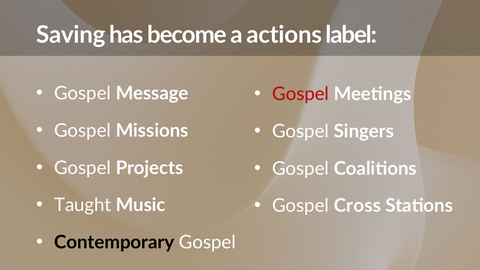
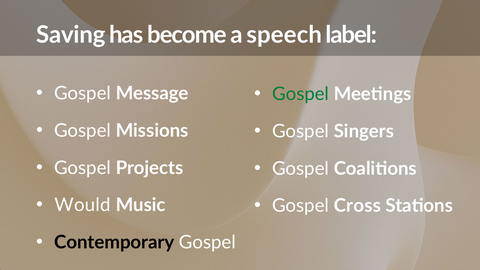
actions: actions -> speech (284, 35)
Gospel colour: red -> green (301, 94)
Taught: Taught -> Would (83, 205)
